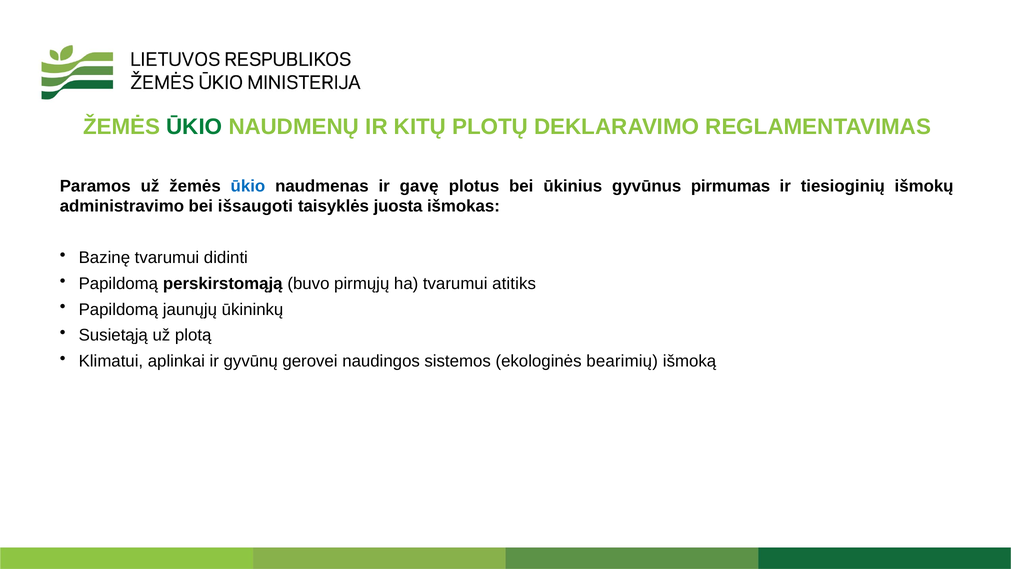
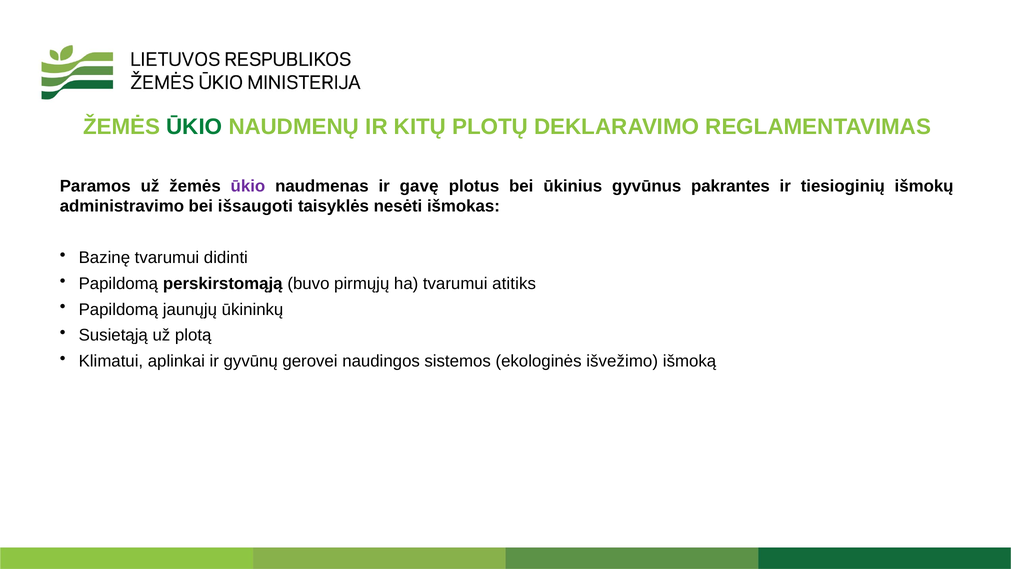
ūkio colour: blue -> purple (248, 186)
pirmumas: pirmumas -> pakrantes (730, 186)
juosta: juosta -> nesėti (398, 206)
bearimių: bearimių -> išvežimo (622, 361)
